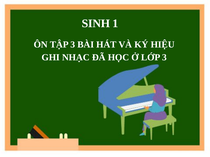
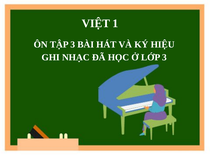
SINH: SINH -> VIỆT (96, 24)
